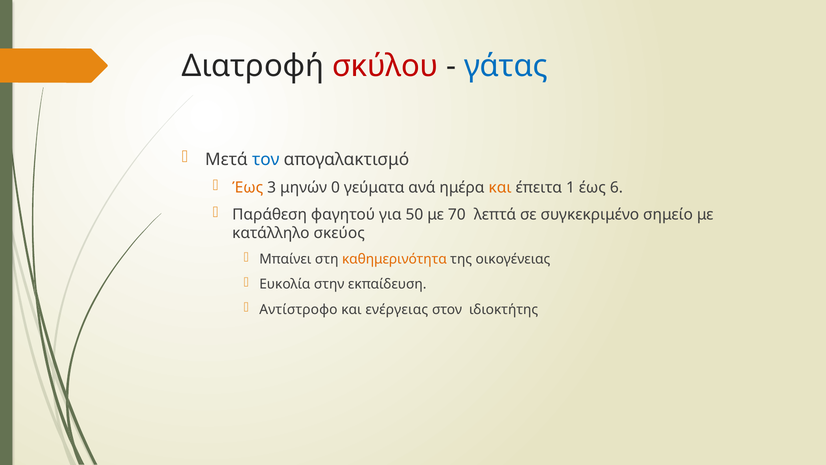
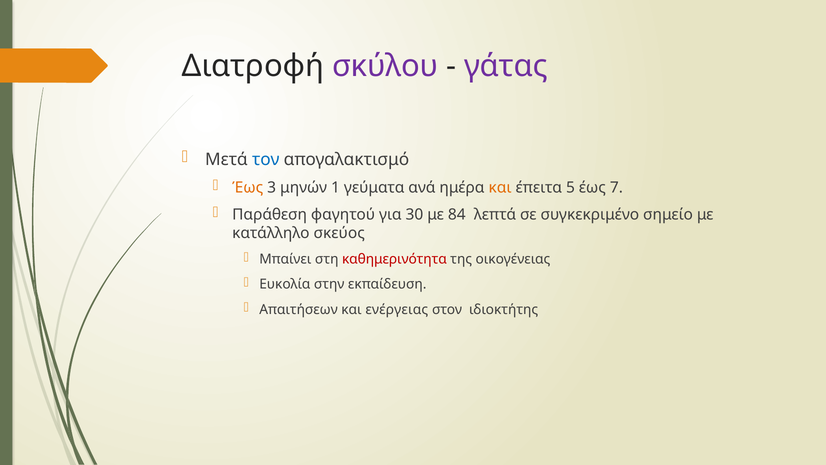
σκύλου colour: red -> purple (385, 66)
γάτας colour: blue -> purple (506, 66)
0: 0 -> 1 (336, 187)
1: 1 -> 5 (570, 187)
6: 6 -> 7 (616, 187)
50: 50 -> 30 (414, 215)
70: 70 -> 84 (457, 215)
καθημερινότητα colour: orange -> red (394, 259)
Αντίστροφο: Αντίστροφο -> Απαιτήσεων (299, 309)
